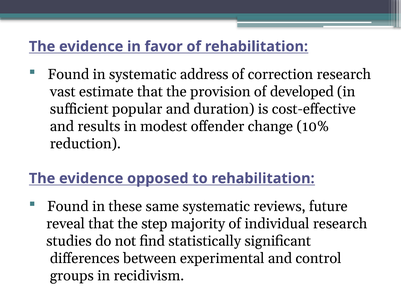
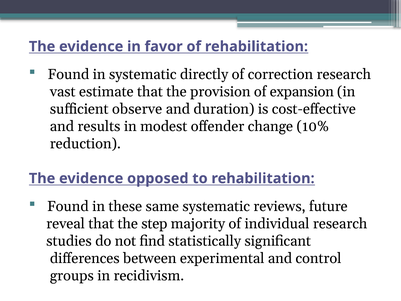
address: address -> directly (204, 74)
developed: developed -> expansion (302, 92)
popular: popular -> observe (137, 109)
